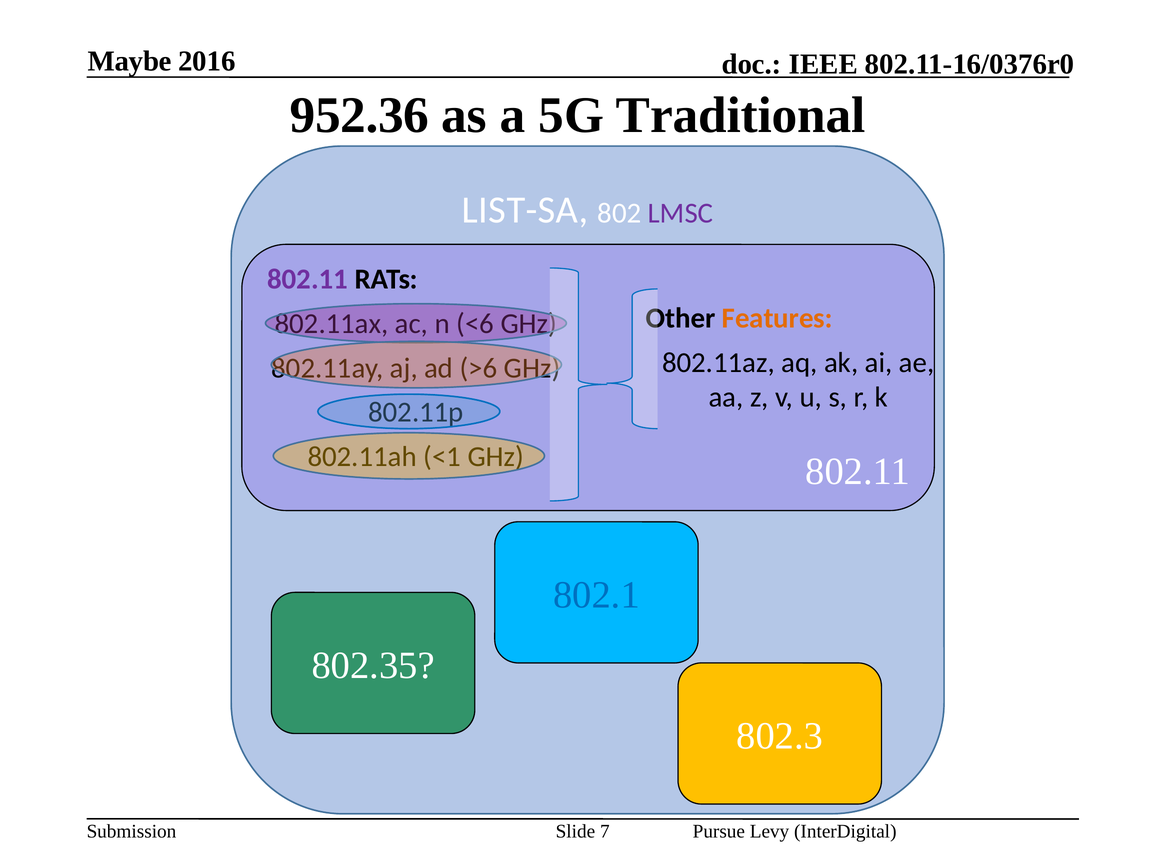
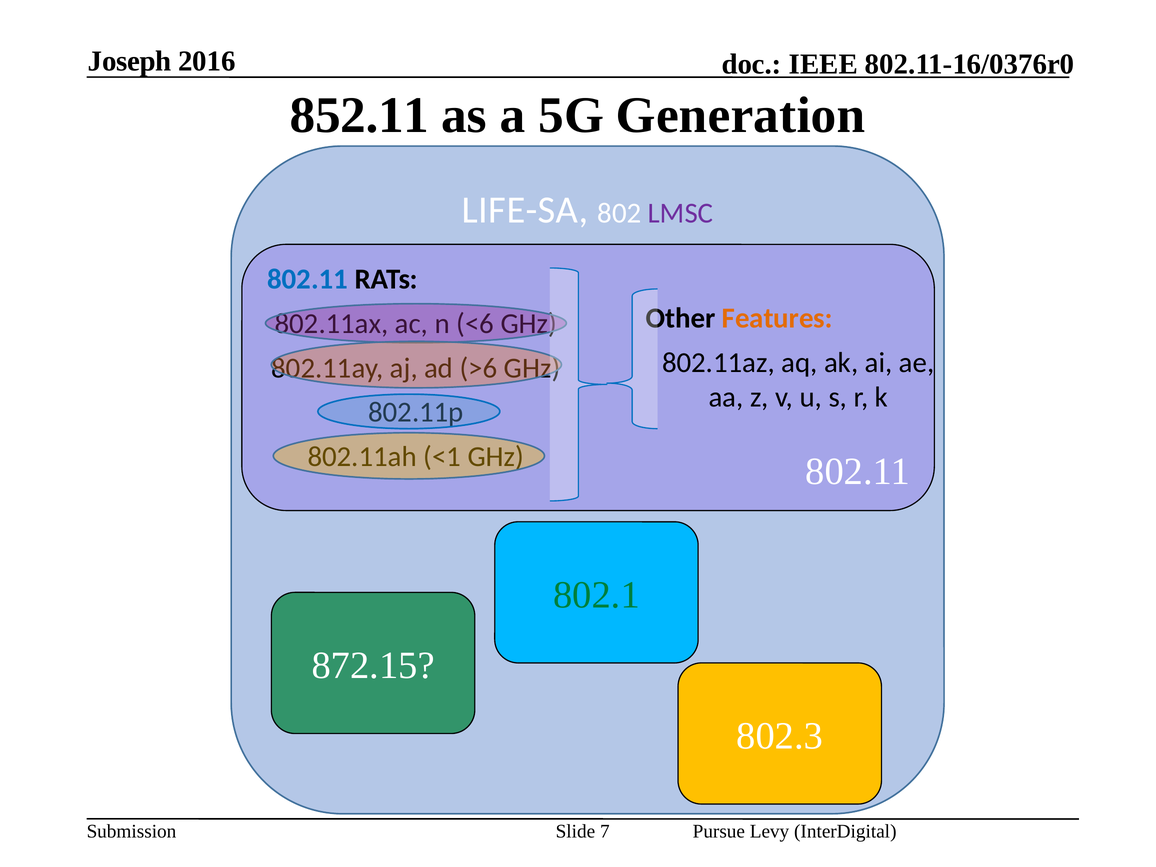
Maybe: Maybe -> Joseph (130, 61)
952.36: 952.36 -> 852.11 (359, 115)
Traditional: Traditional -> Generation (741, 115)
LIST-SA: LIST-SA -> LIFE-SA (525, 210)
802.11 colour: purple -> blue (308, 279)
802.1 colour: blue -> green (596, 595)
802.35: 802.35 -> 872.15 (373, 666)
